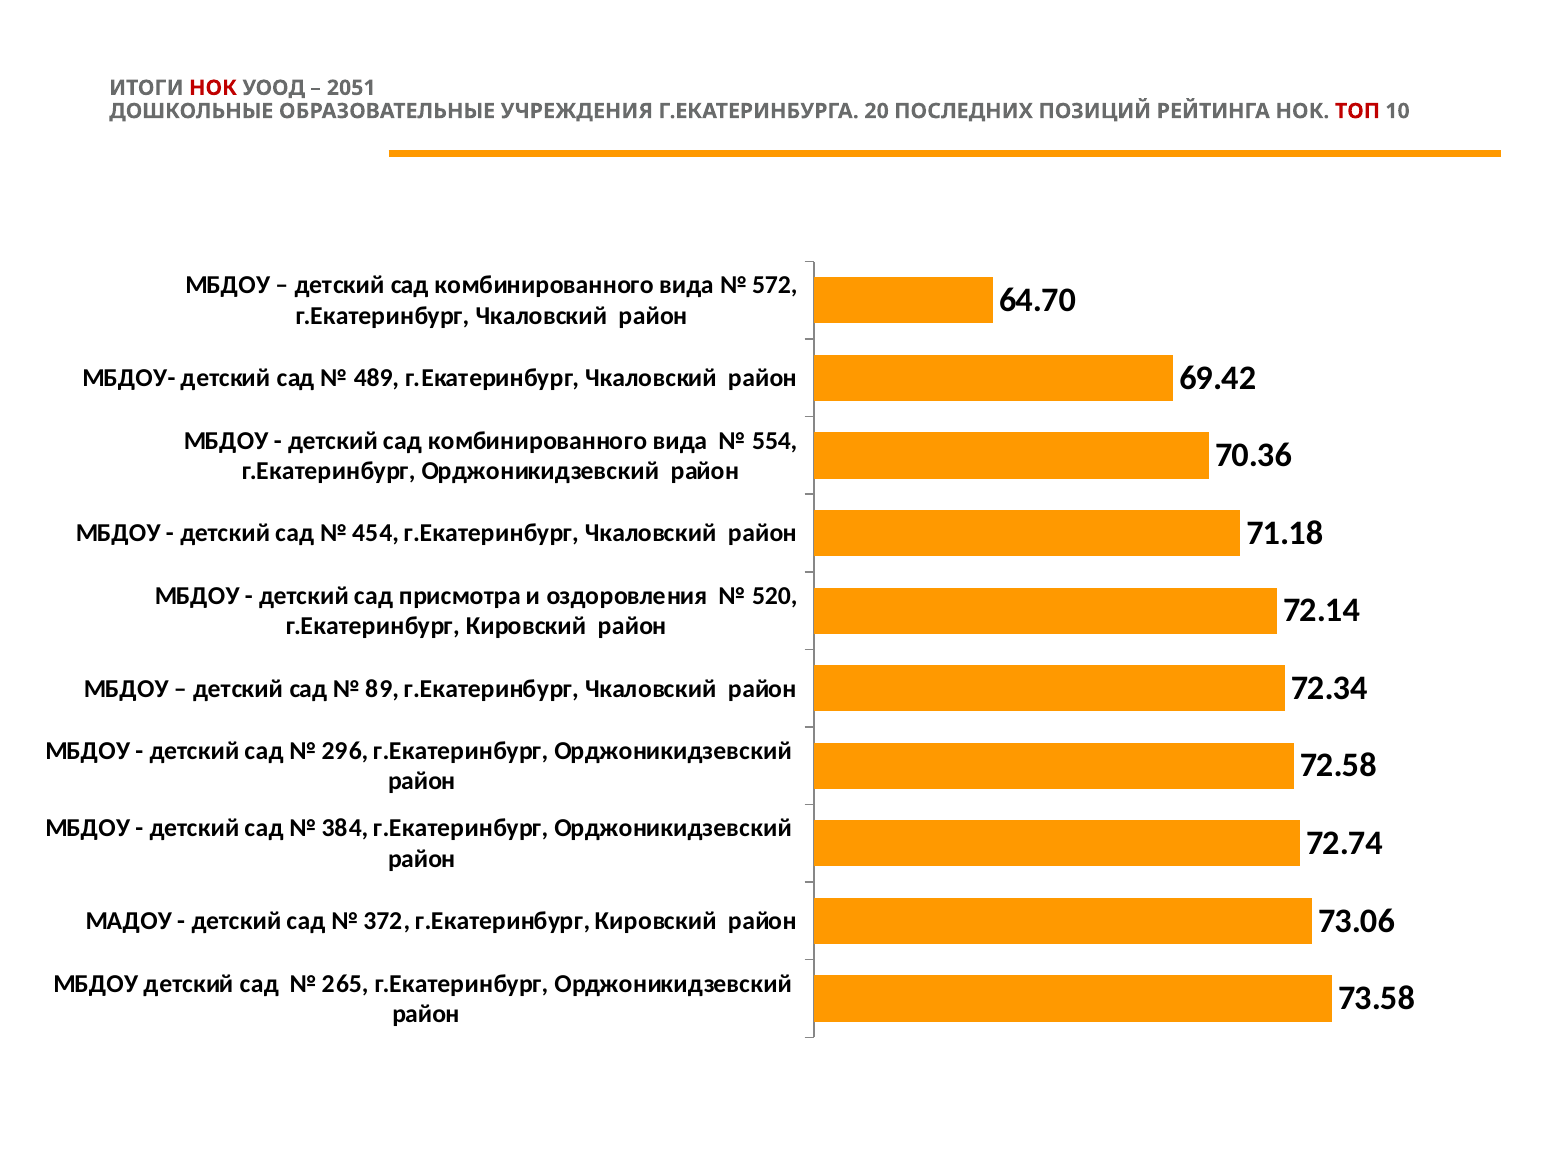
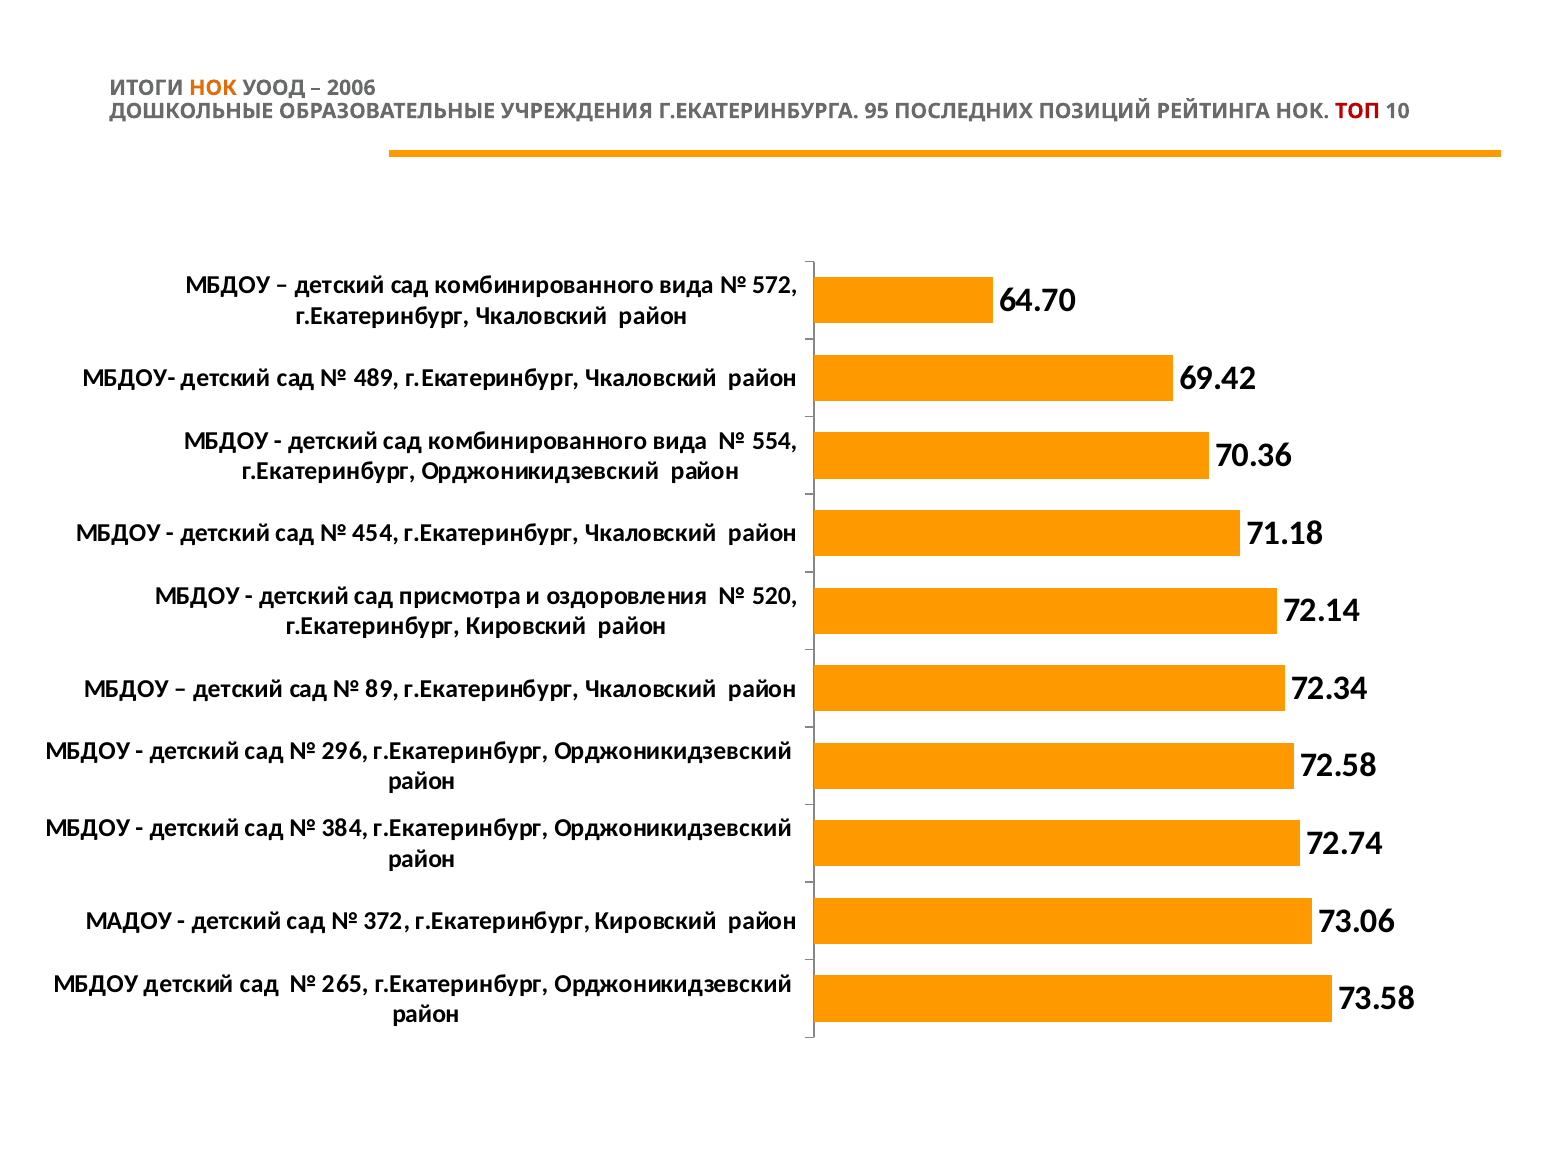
НОК colour: red -> orange (213, 88)
2051: 2051 -> 2006 (351, 88)
20: 20 -> 95 (877, 111)
